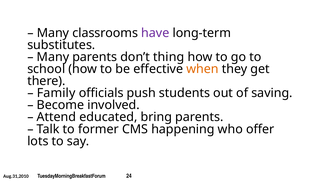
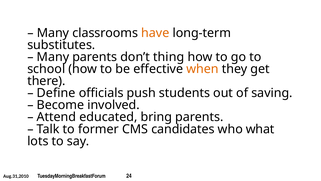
have colour: purple -> orange (155, 33)
Family: Family -> Define (56, 93)
happening: happening -> candidates (183, 129)
offer: offer -> what (260, 129)
